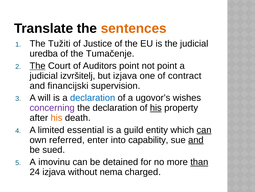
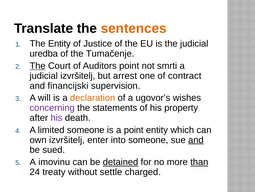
The Tužiti: Tužiti -> Entity (59, 44)
not point: point -> smrti (167, 66)
but izjava: izjava -> arrest (125, 76)
declaration colour: blue -> orange (93, 98)
the declaration: declaration -> statements (115, 107)
his underline: present -> none (156, 107)
his colour: orange -> purple (57, 117)
limited essential: essential -> someone (86, 129)
a guild: guild -> point (134, 129)
can underline: present -> none (204, 129)
own referred: referred -> izvršitelj (67, 139)
into capability: capability -> someone (148, 139)
detained underline: none -> present (120, 161)
24 izjava: izjava -> treaty (54, 171)
nema: nema -> settle (111, 171)
